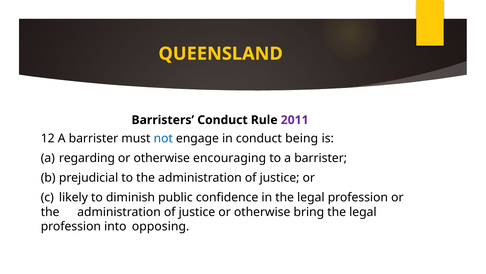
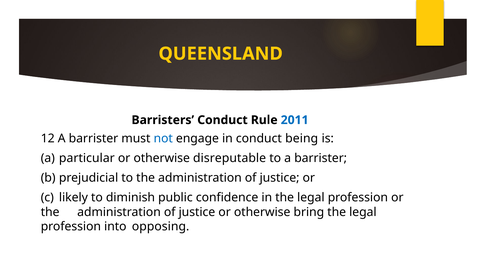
2011 colour: purple -> blue (295, 120)
regarding: regarding -> particular (87, 158)
encouraging: encouraging -> disreputable (230, 158)
